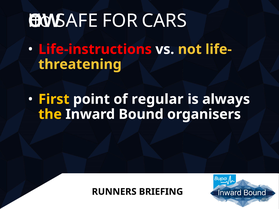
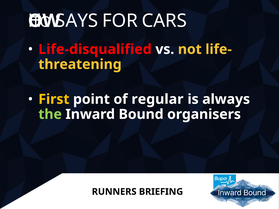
SAFE: SAFE -> SAYS (77, 21)
Life-instructions: Life-instructions -> Life-disqualified (95, 49)
the colour: yellow -> light green (50, 114)
